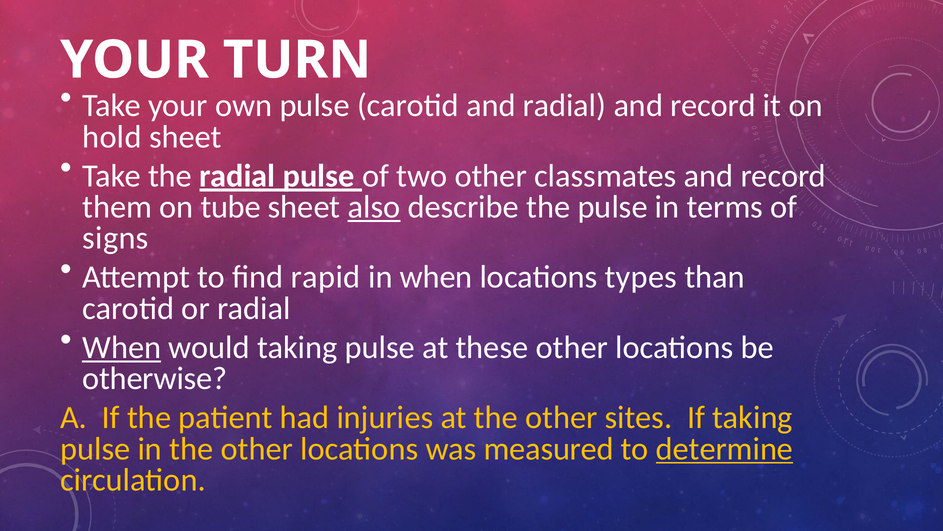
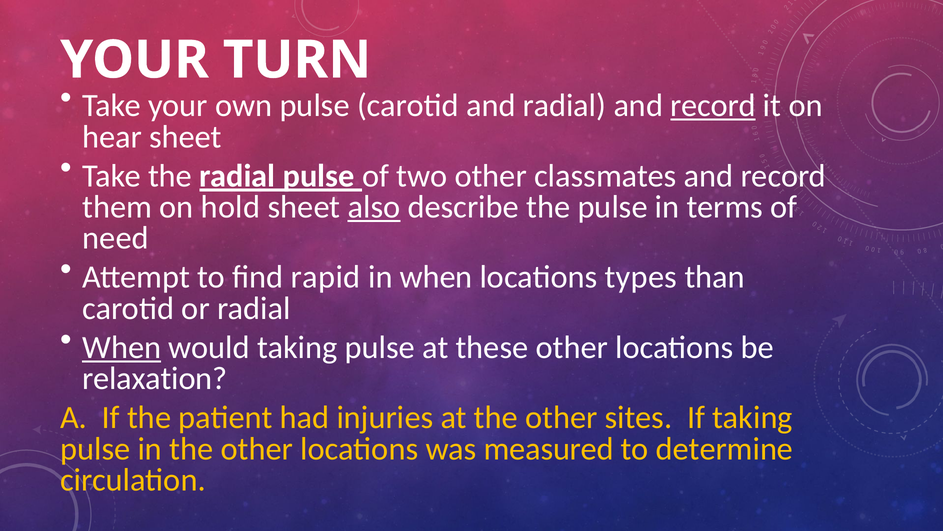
record underline: none -> present (713, 106)
hold: hold -> hear (112, 137)
tube: tube -> hold (230, 207)
signs: signs -> need (116, 238)
otherwise: otherwise -> relaxation (155, 378)
determine underline: present -> none (724, 448)
